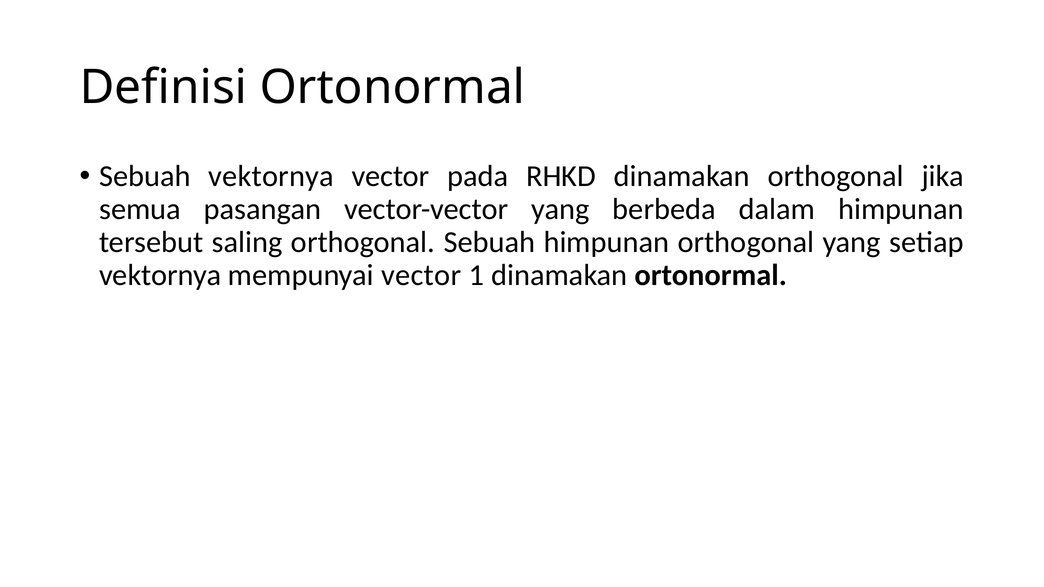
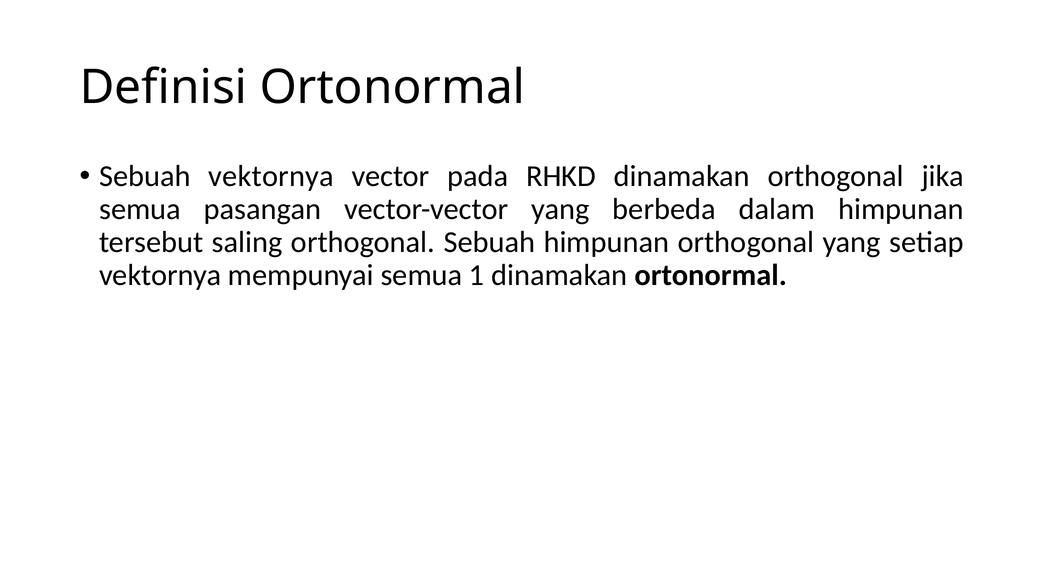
mempunyai vector: vector -> semua (421, 275)
